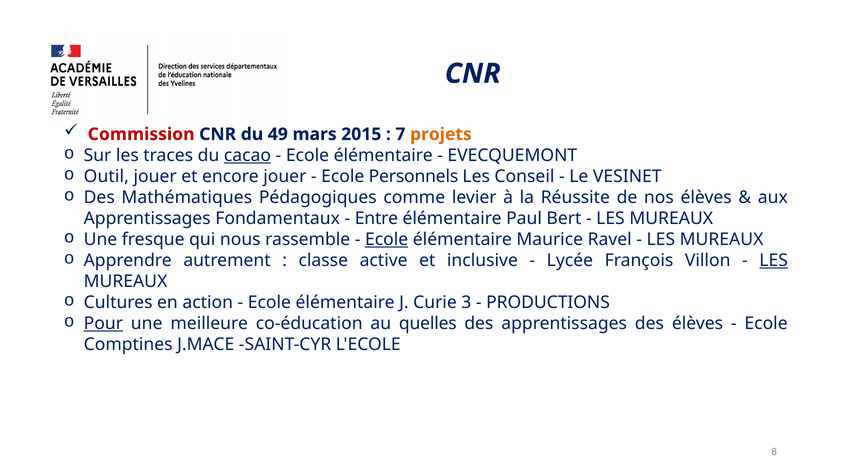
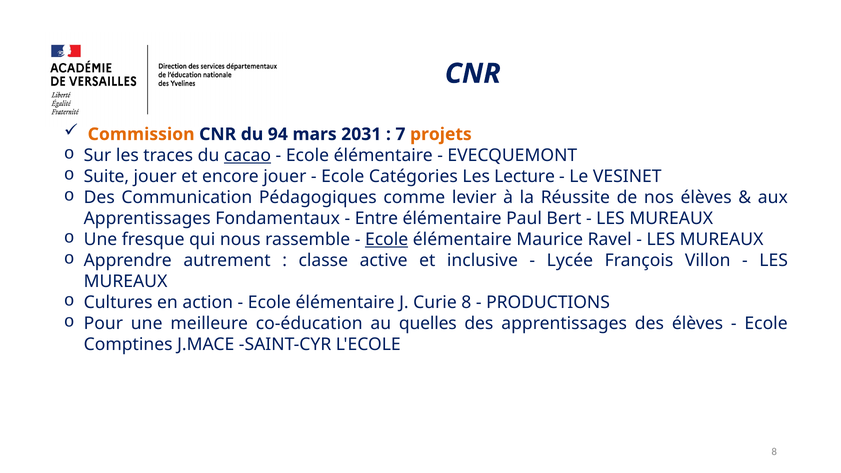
Commission colour: red -> orange (141, 134)
49: 49 -> 94 (278, 134)
2015: 2015 -> 2031 (361, 134)
Outil: Outil -> Suite (106, 176)
Personnels: Personnels -> Catégories (413, 176)
Conseil: Conseil -> Lecture (525, 176)
Mathématiques: Mathématiques -> Communication (187, 197)
LES underline: present -> none (774, 260)
Curie 3: 3 -> 8 (466, 303)
Pour underline: present -> none (103, 324)
